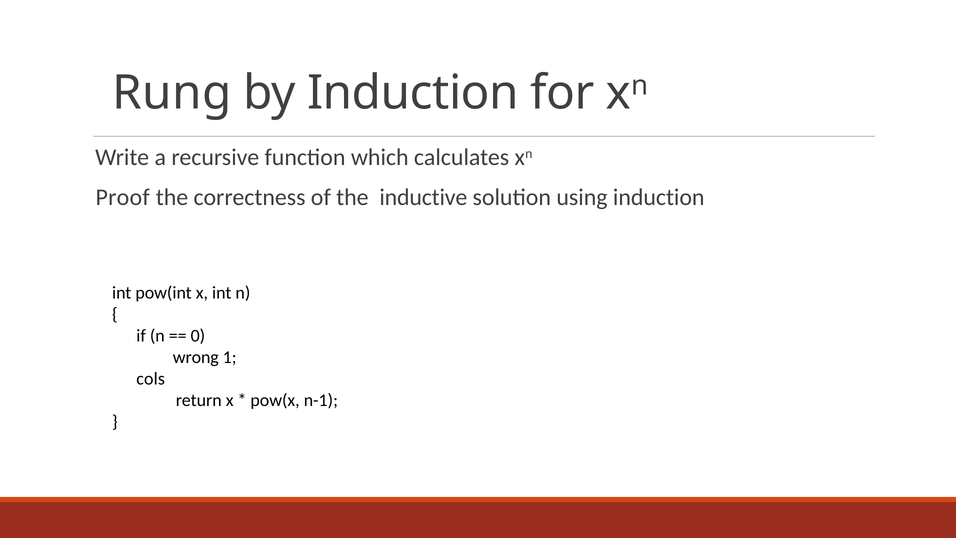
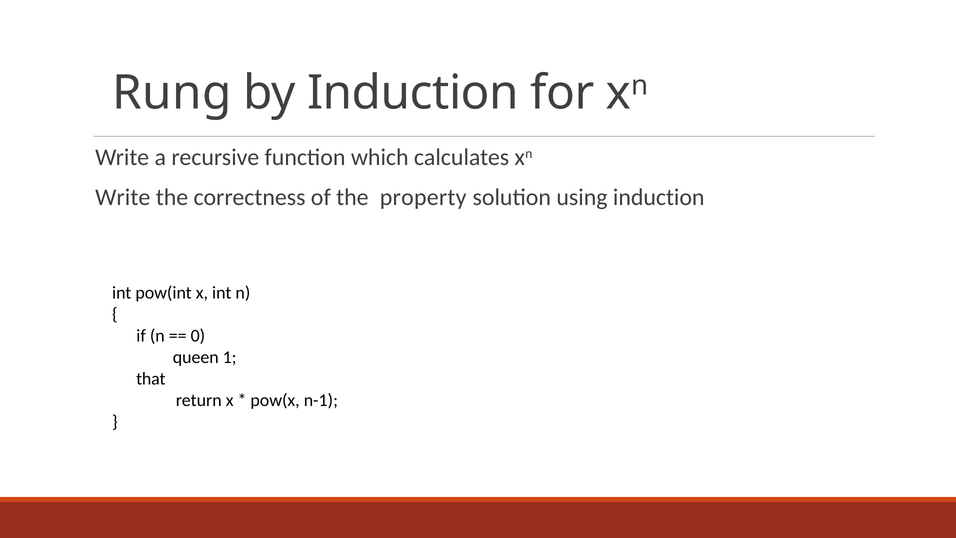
Proof: Proof -> Write (123, 197)
inductive: inductive -> property (423, 197)
wrong: wrong -> queen (196, 357)
cols: cols -> that (151, 379)
